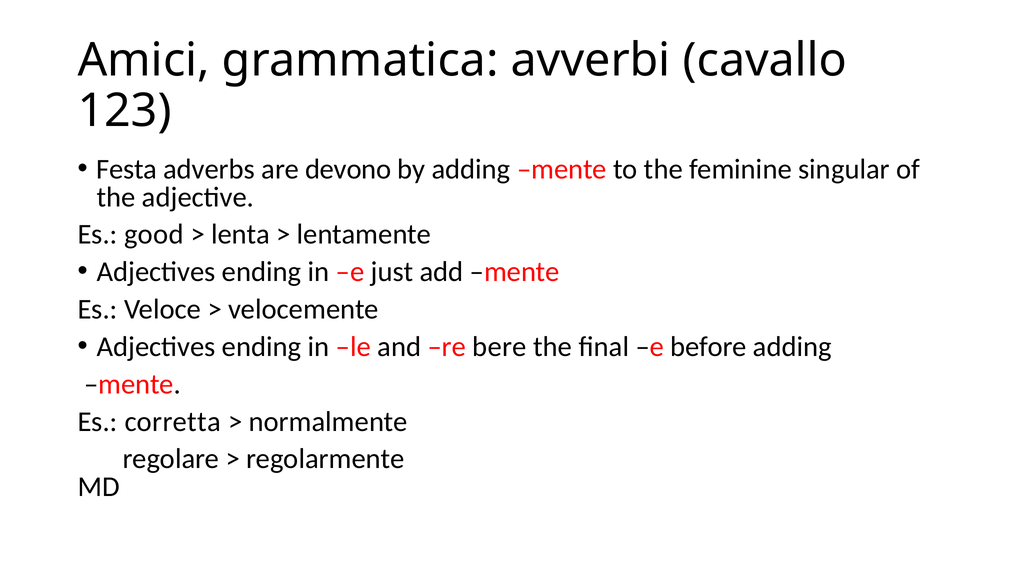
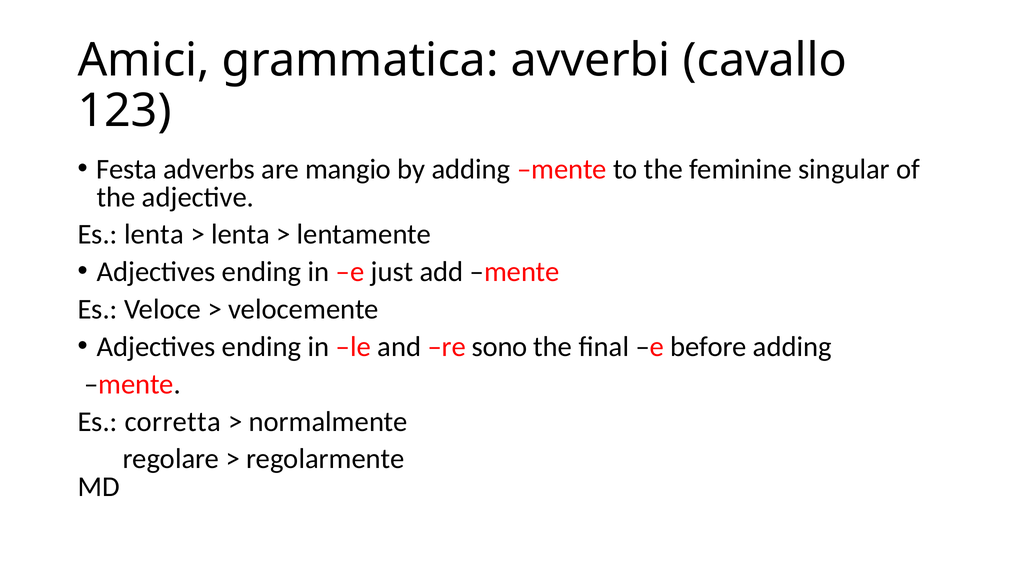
devono: devono -> mangio (348, 169)
Es good: good -> lenta (154, 234)
bere: bere -> sono (500, 347)
